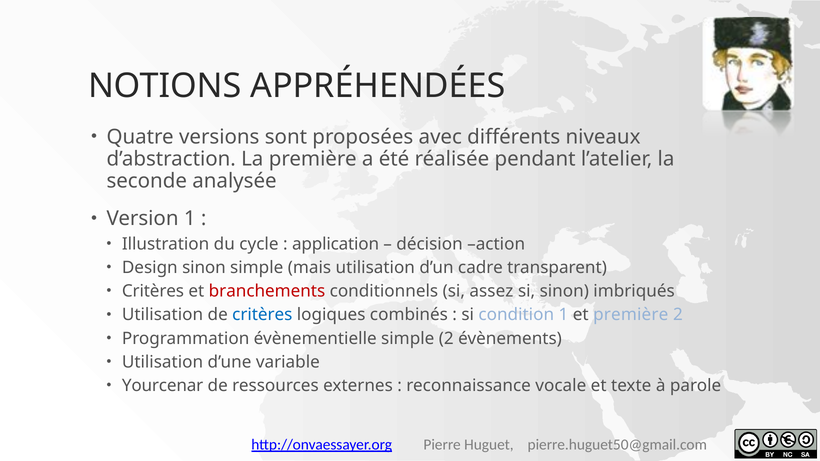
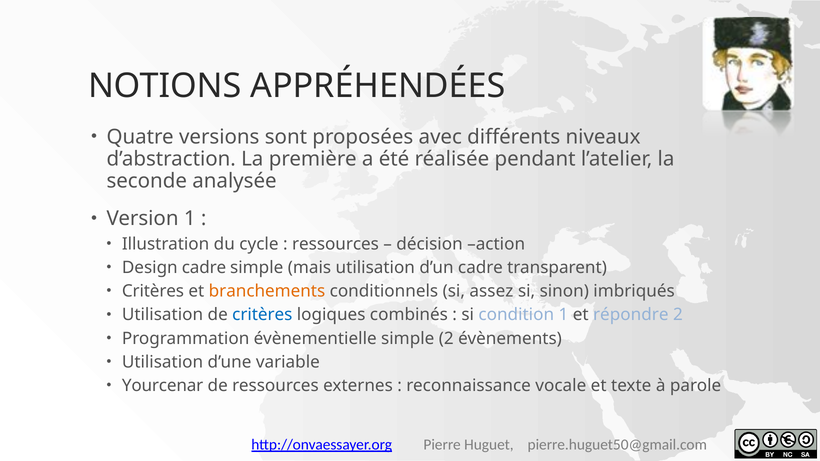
application: application -> ressources (335, 244)
Design sinon: sinon -> cadre (204, 268)
branchements colour: red -> orange (267, 291)
et première: première -> répondre (631, 315)
